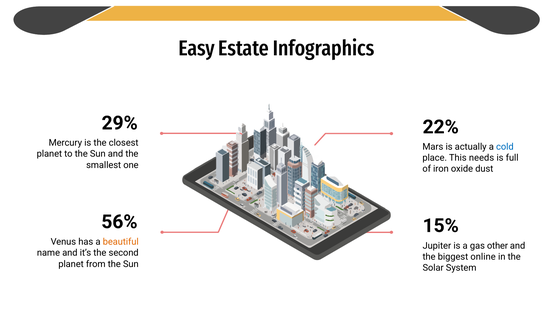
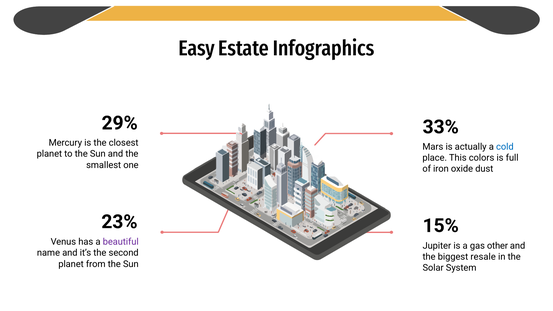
22%: 22% -> 33% (441, 127)
needs: needs -> colors (482, 158)
56%: 56% -> 23% (119, 222)
beautiful colour: orange -> purple (121, 242)
online: online -> resale (483, 257)
